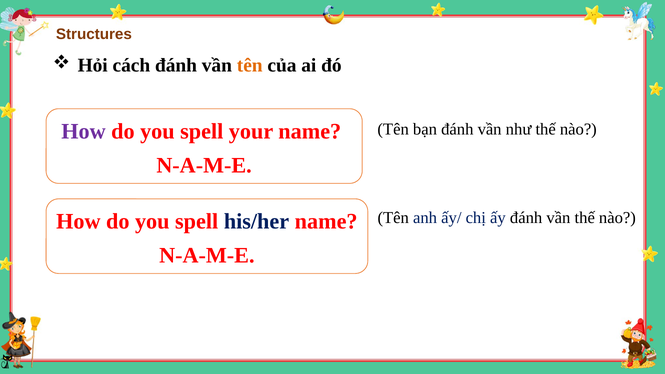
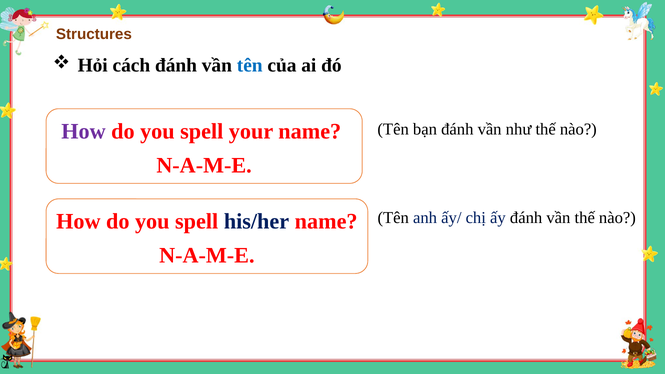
tên colour: orange -> blue (250, 65)
